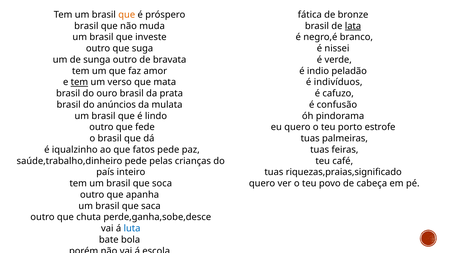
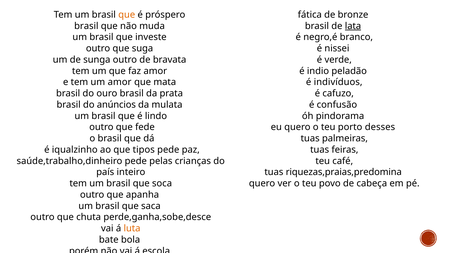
tem underline: present -> none (79, 82)
um verso: verso -> amor (120, 82)
estrofe: estrofe -> desses (380, 127)
fatos: fatos -> tipos (144, 149)
riquezas,praias,significado: riquezas,praias,significado -> riquezas,praias,predomina (344, 172)
luta colour: blue -> orange (132, 228)
